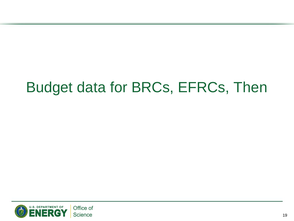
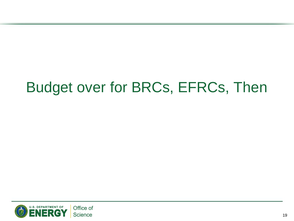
data: data -> over (91, 87)
